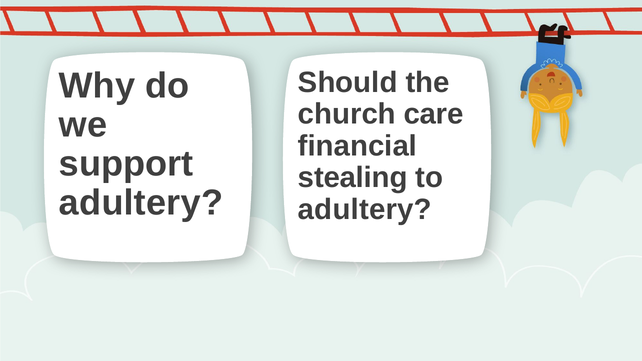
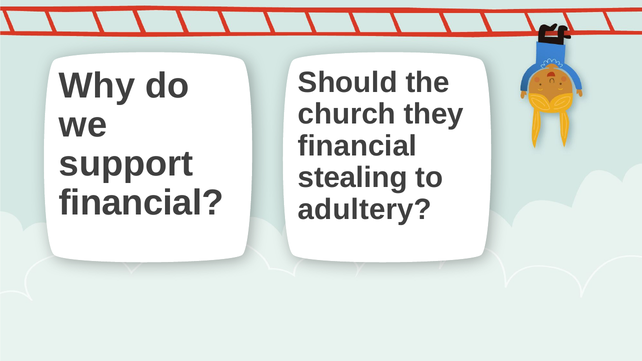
care: care -> they (434, 114)
adultery: adultery -> financial (141, 203)
